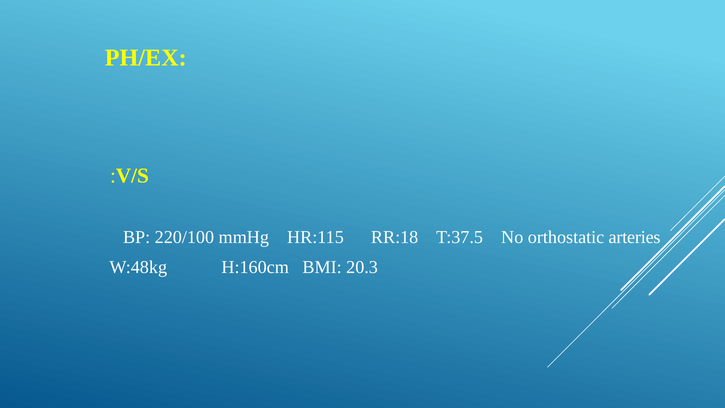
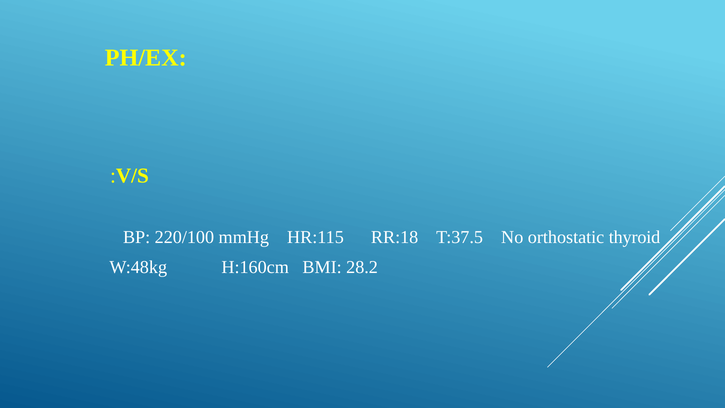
arteries: arteries -> thyroid (635, 237)
20.3: 20.3 -> 28.2 (362, 267)
